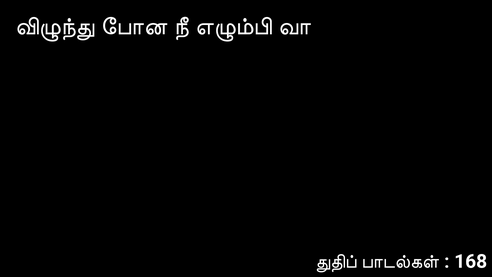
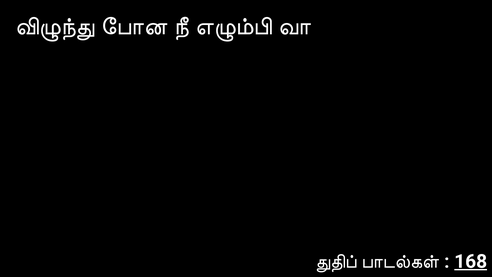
168 underline: none -> present (471, 261)
